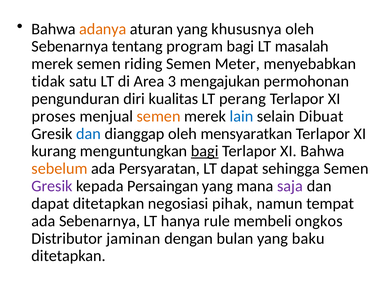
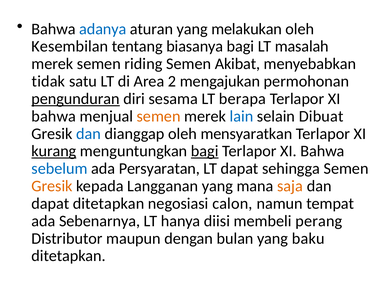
adanya colour: orange -> blue (103, 29)
khususnya: khususnya -> melakukan (247, 29)
Sebenarnya: Sebenarnya -> Kesembilan (70, 47)
program: program -> biasanya (195, 47)
Meter: Meter -> Akibat (237, 64)
3: 3 -> 2 (172, 82)
pengunduran underline: none -> present (76, 99)
kualitas: kualitas -> sesama (173, 99)
perang: perang -> berapa (242, 99)
proses: proses -> bahwa (54, 117)
kurang underline: none -> present (54, 152)
sebelum colour: orange -> blue (59, 169)
Gresik colour: purple -> orange (52, 187)
Persaingan: Persaingan -> Langganan (163, 187)
saja colour: purple -> orange (290, 187)
pihak: pihak -> calon (232, 204)
rule: rule -> diisi (217, 222)
ongkos: ongkos -> perang (319, 222)
jaminan: jaminan -> maupun (133, 239)
